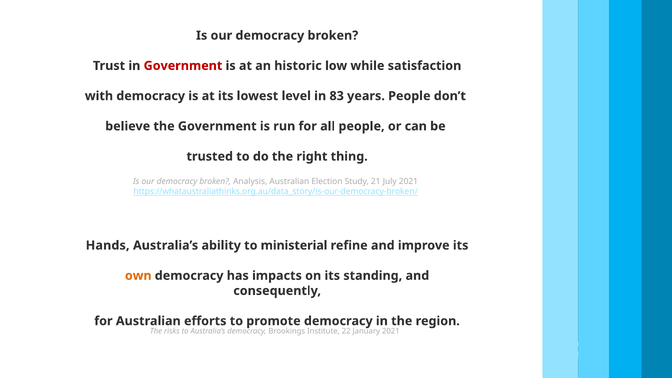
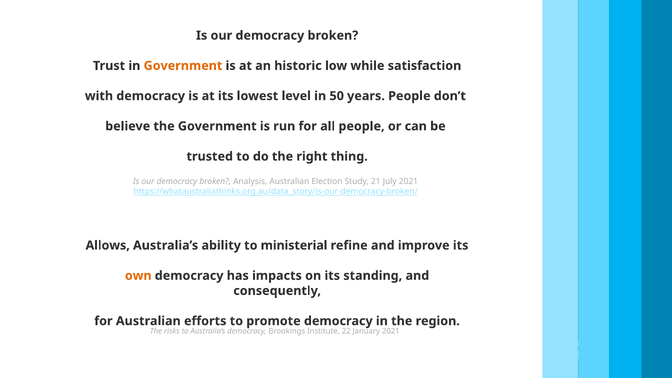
Government colour: red -> orange (183, 66)
83: 83 -> 50 (337, 96)
Hands: Hands -> Allows (108, 245)
